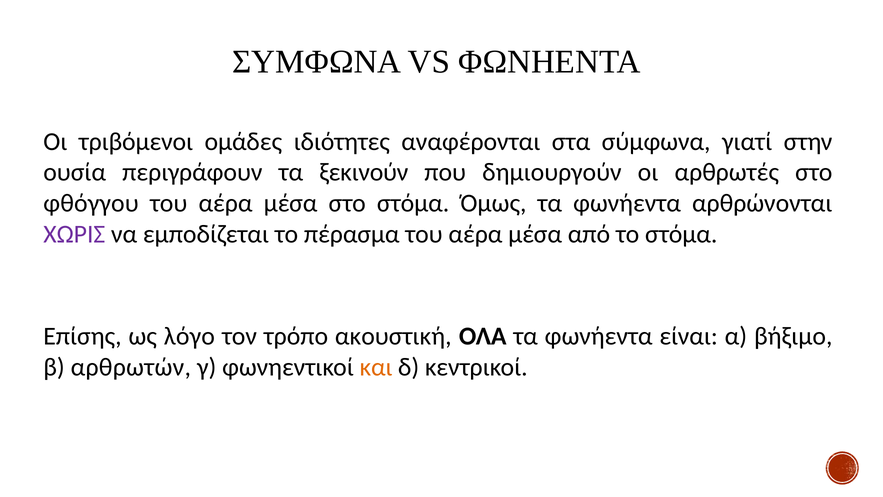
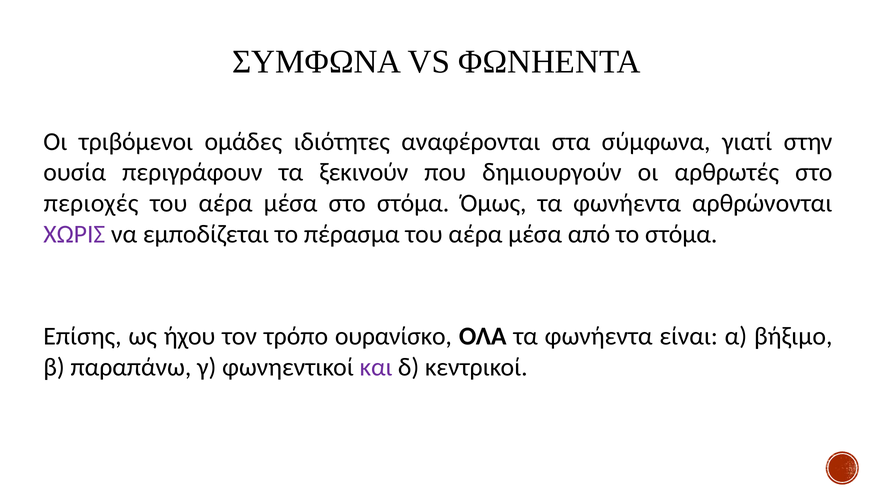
φθόγγου: φθόγγου -> περιοχές (91, 203)
λόγο: λόγο -> ήχου (190, 336)
ακουστική: ακουστική -> ουρανίσκο (393, 336)
αρθρωτών: αρθρωτών -> παραπάνω (131, 367)
και colour: orange -> purple (376, 367)
